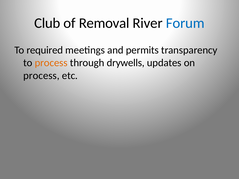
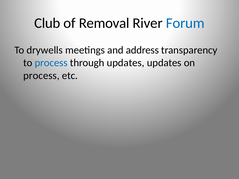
required: required -> drywells (45, 50)
permits: permits -> address (142, 50)
process colour: orange -> blue (51, 63)
through drywells: drywells -> updates (126, 63)
